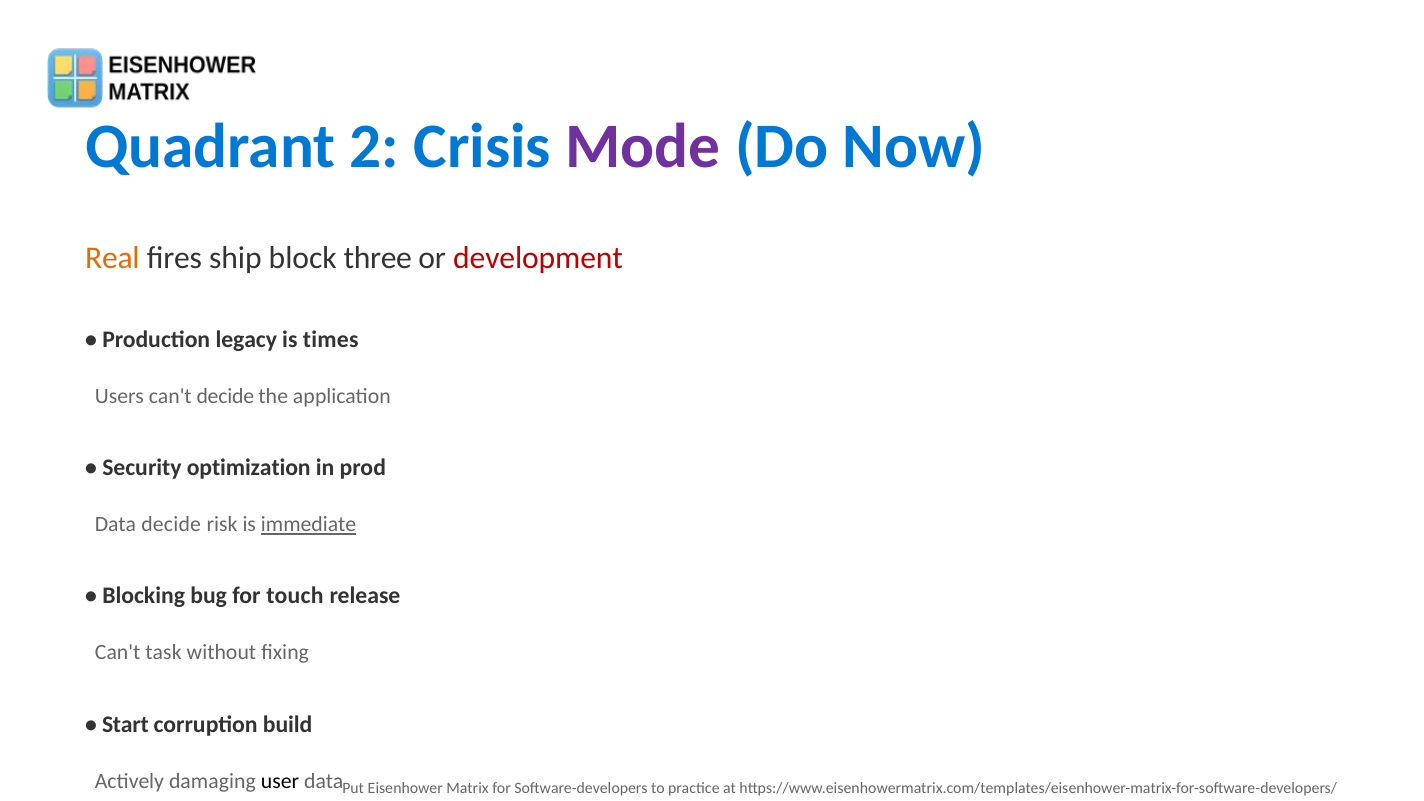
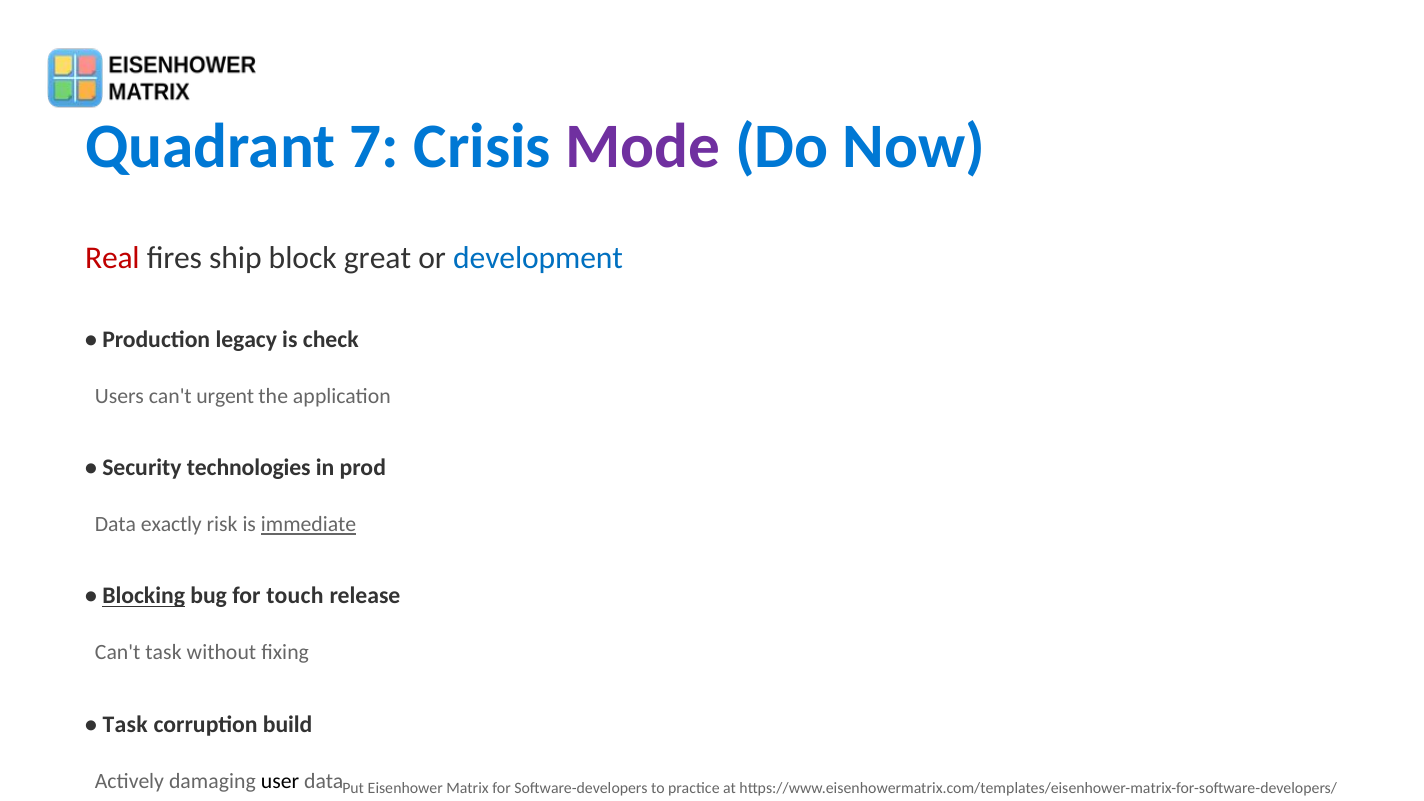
2: 2 -> 7 (375, 147)
Real colour: orange -> red (112, 258)
three: three -> great (378, 258)
development colour: red -> blue (538, 258)
times: times -> check (331, 340)
can't decide: decide -> urgent (225, 396)
optimization: optimization -> technologies (249, 468)
Data decide: decide -> exactly (171, 525)
Blocking underline: none -> present (144, 596)
Start: Start -> Task (125, 724)
